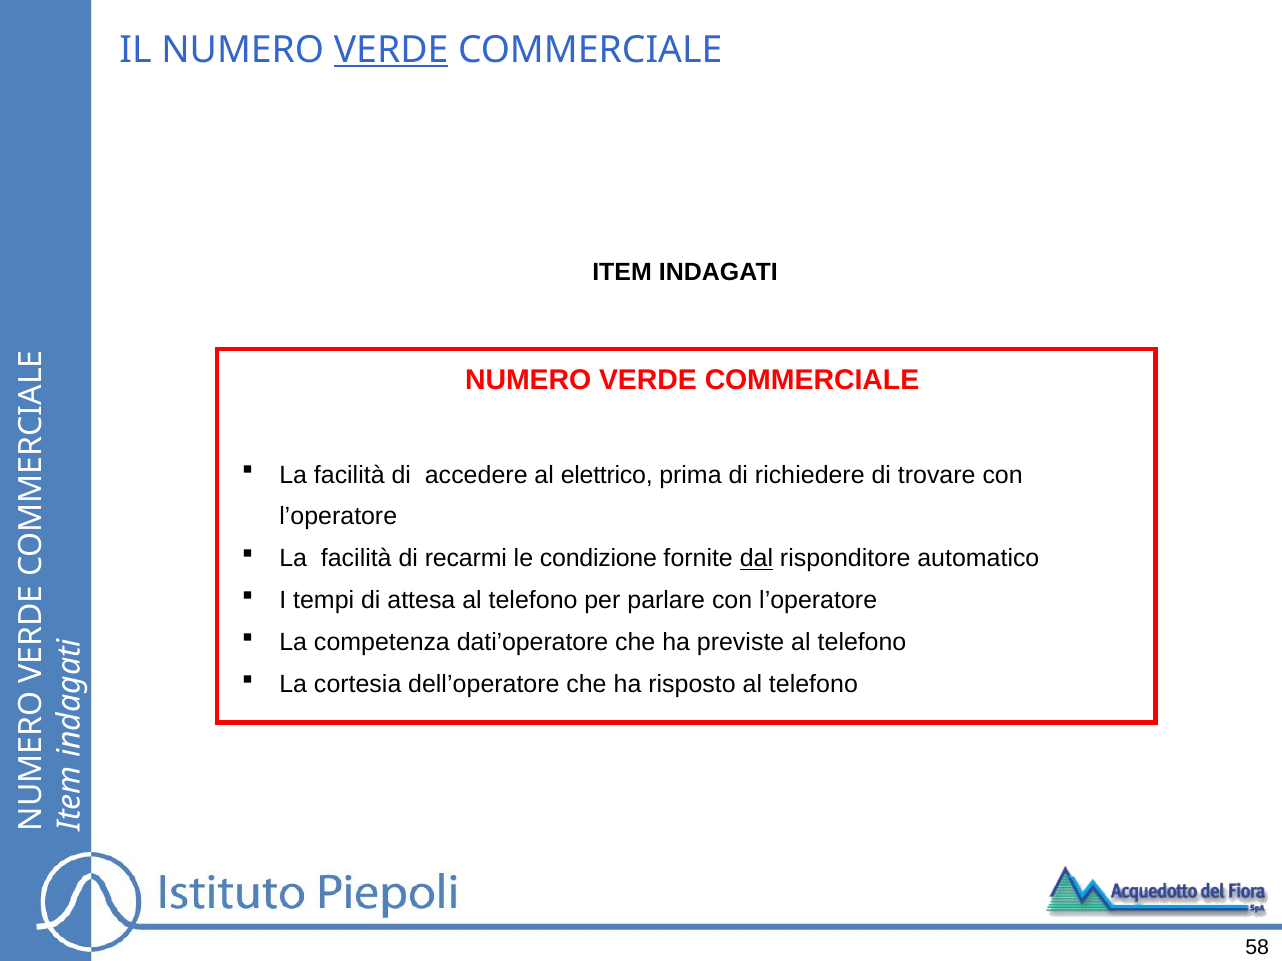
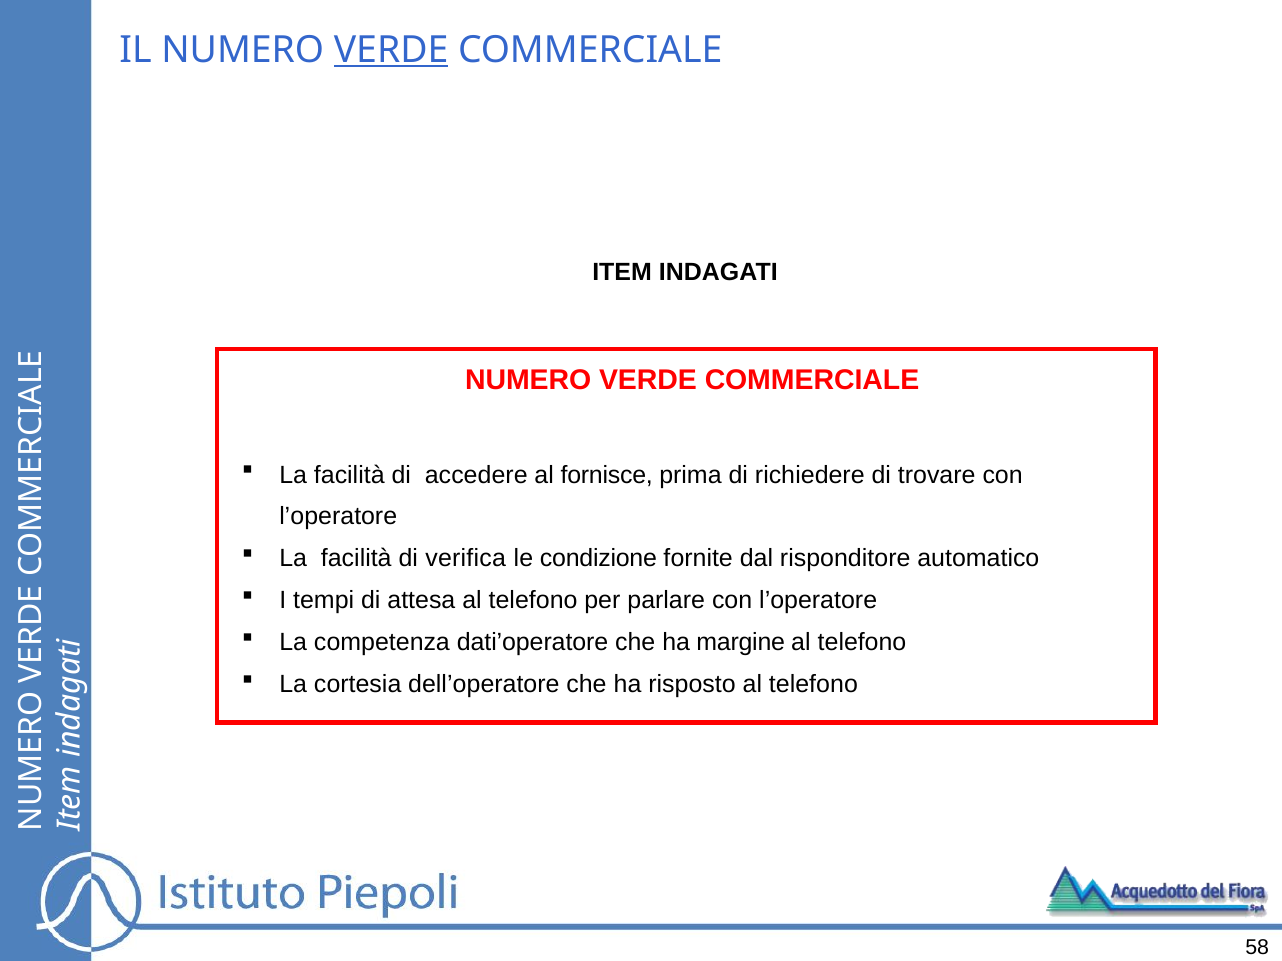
elettrico: elettrico -> fornisce (607, 475)
recarmi: recarmi -> verifica (466, 559)
dal underline: present -> none (756, 559)
previste: previste -> margine (741, 643)
